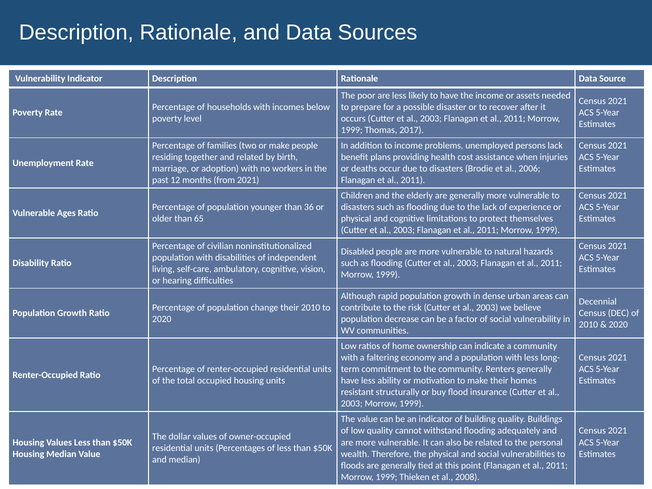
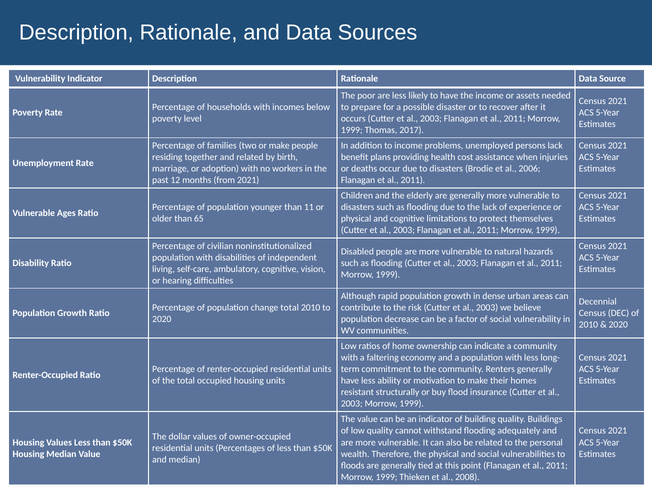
36: 36 -> 11 (309, 207)
change their: their -> total (290, 307)
